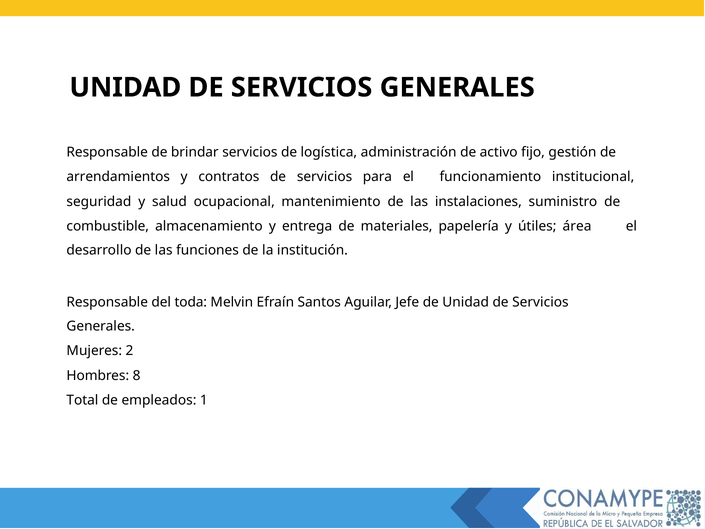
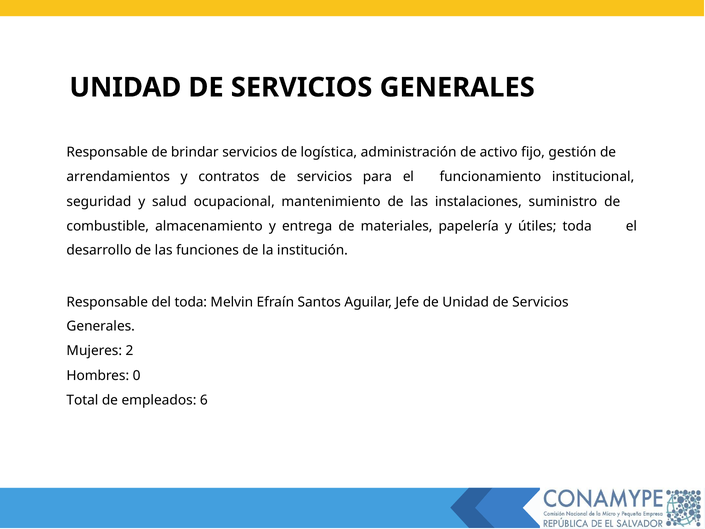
útiles área: área -> toda (577, 226)
8: 8 -> 0 (137, 376)
1: 1 -> 6 (204, 400)
